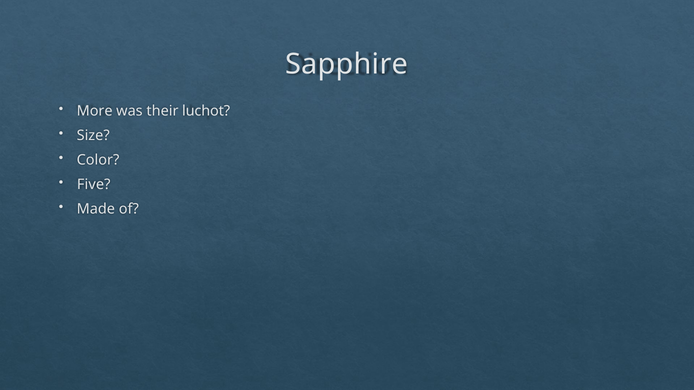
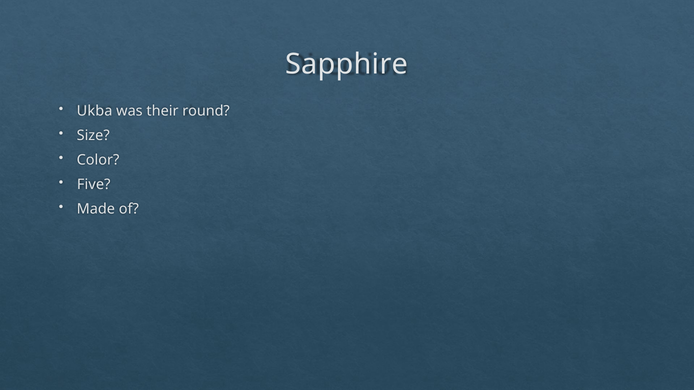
More: More -> Ukba (95, 111)
luchot: luchot -> round (206, 111)
